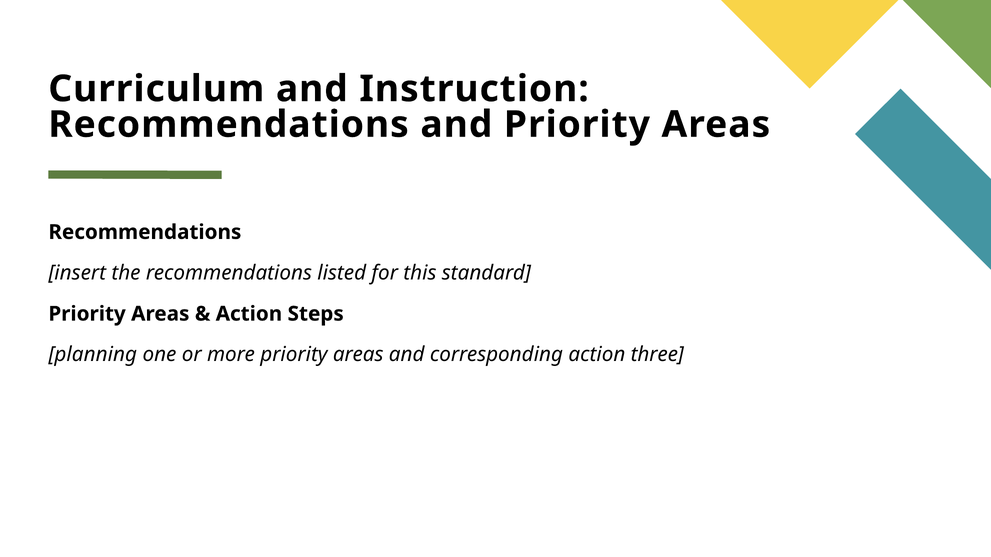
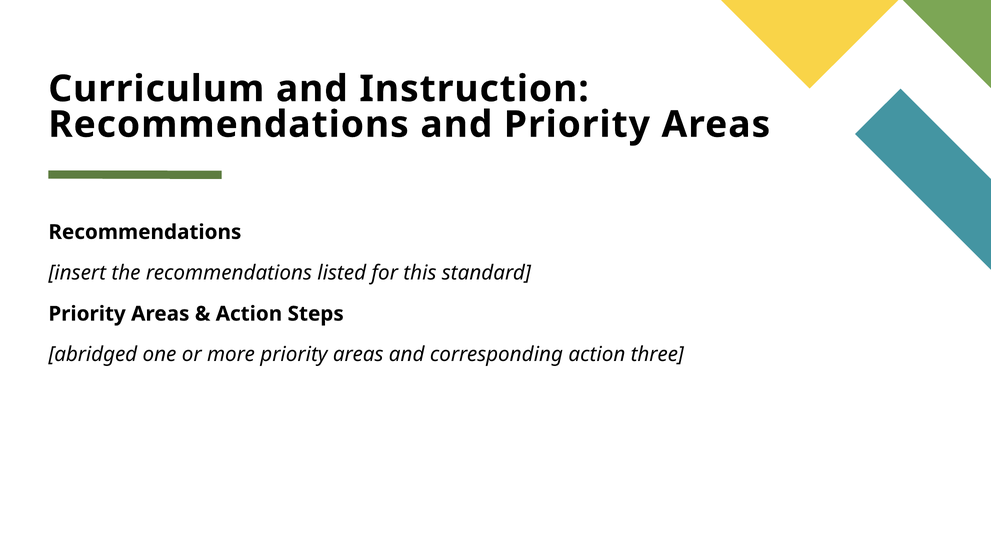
planning: planning -> abridged (93, 355)
